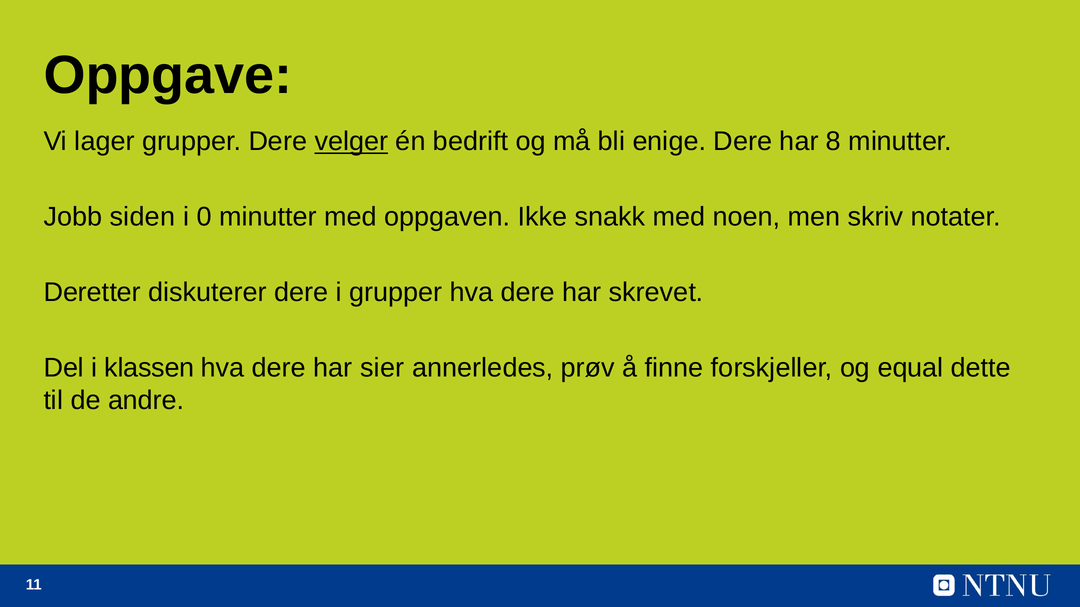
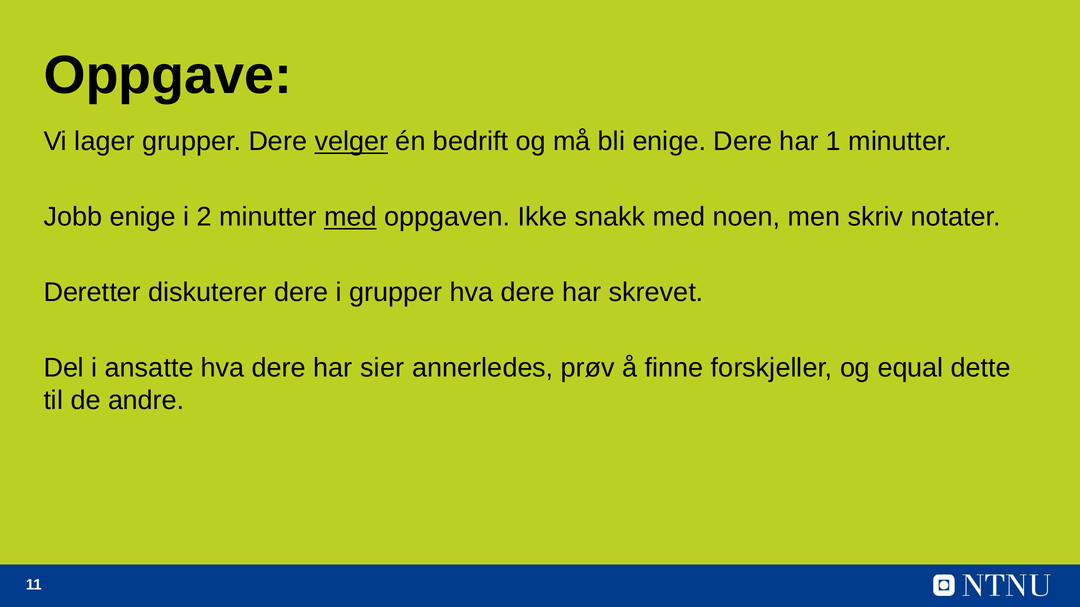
8: 8 -> 1 (833, 142)
Jobb siden: siden -> enige (143, 217)
0: 0 -> 2 (204, 217)
med underline: none -> present (350, 217)
klassen: klassen -> ansatte (149, 368)
